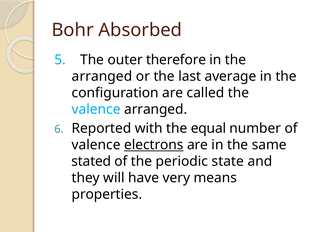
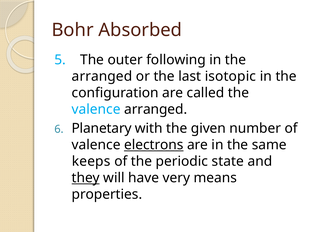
therefore: therefore -> following (176, 60)
average: average -> isotopic (230, 76)
Reported: Reported -> Planetary (102, 128)
equal: equal -> given (208, 128)
stated: stated -> keeps (91, 161)
they underline: none -> present (86, 178)
